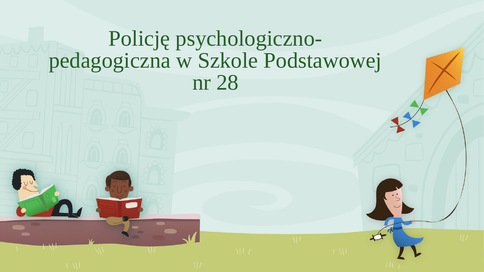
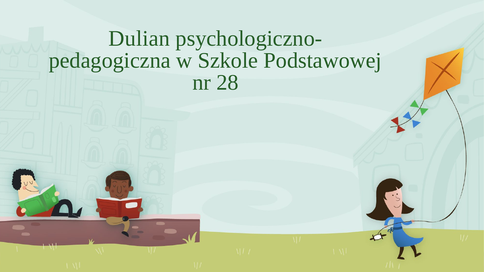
Policję: Policję -> Dulian (139, 38)
